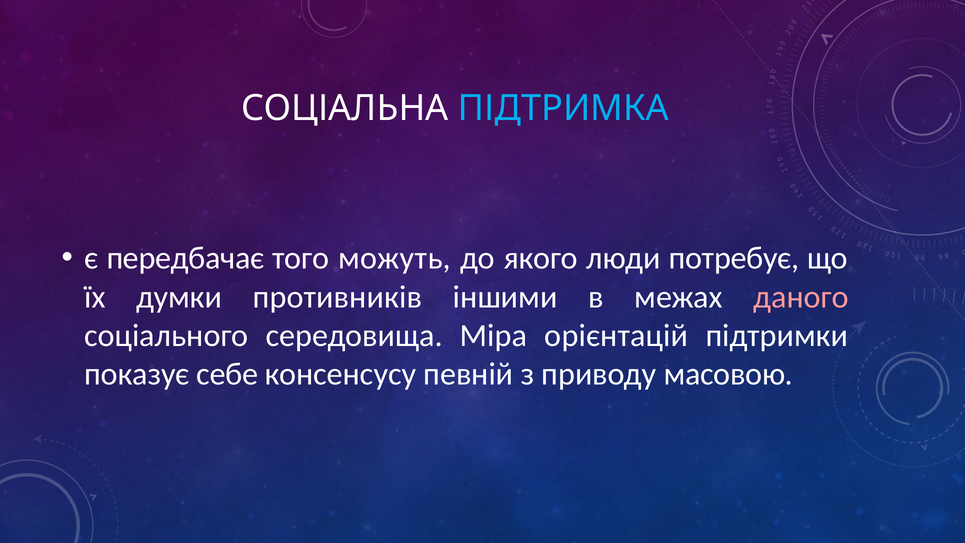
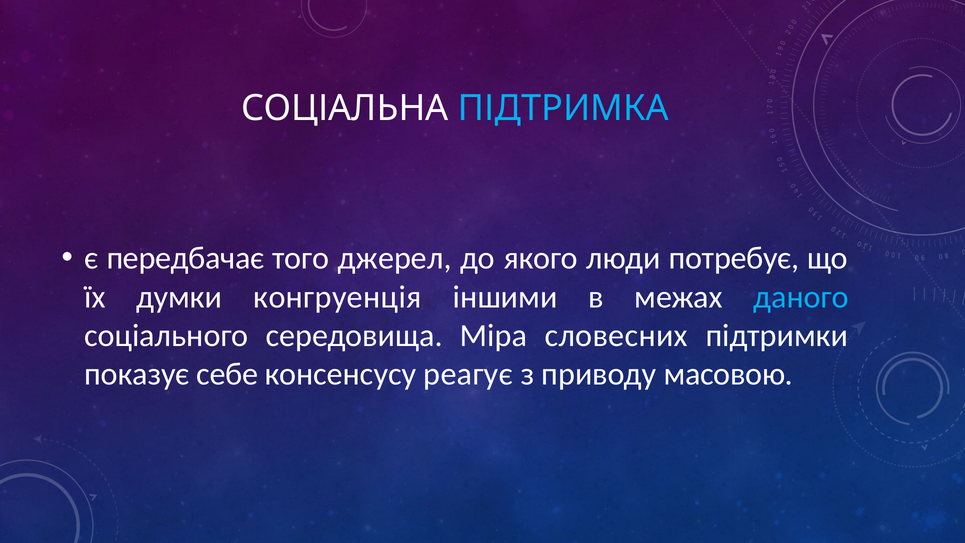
можуть: можуть -> джерел (395, 258)
противників: противників -> конгруенція (337, 297)
даного colour: pink -> light blue (801, 297)
орієнтацій: орієнтацій -> словесних (616, 335)
певній: певній -> реагує (468, 374)
